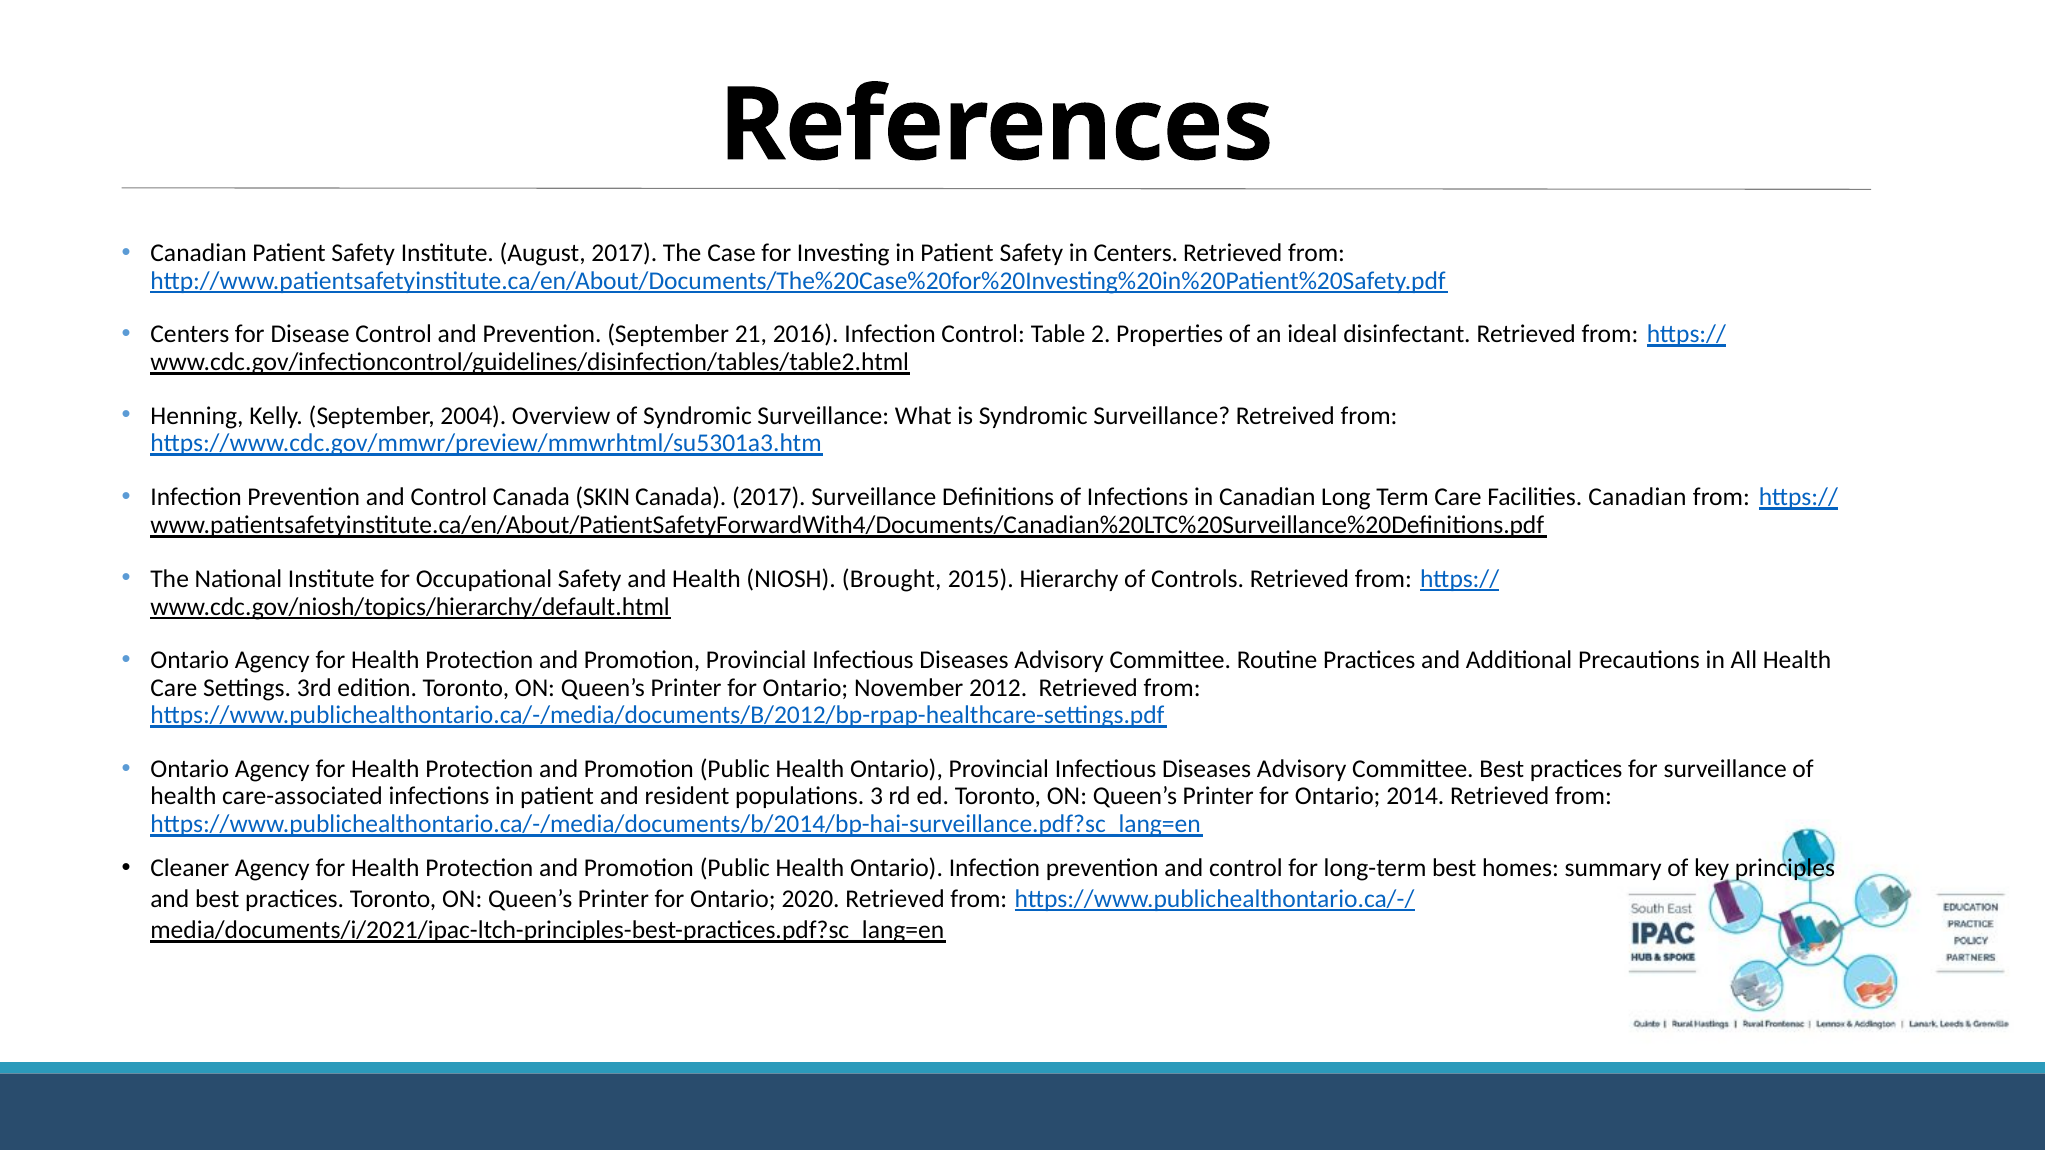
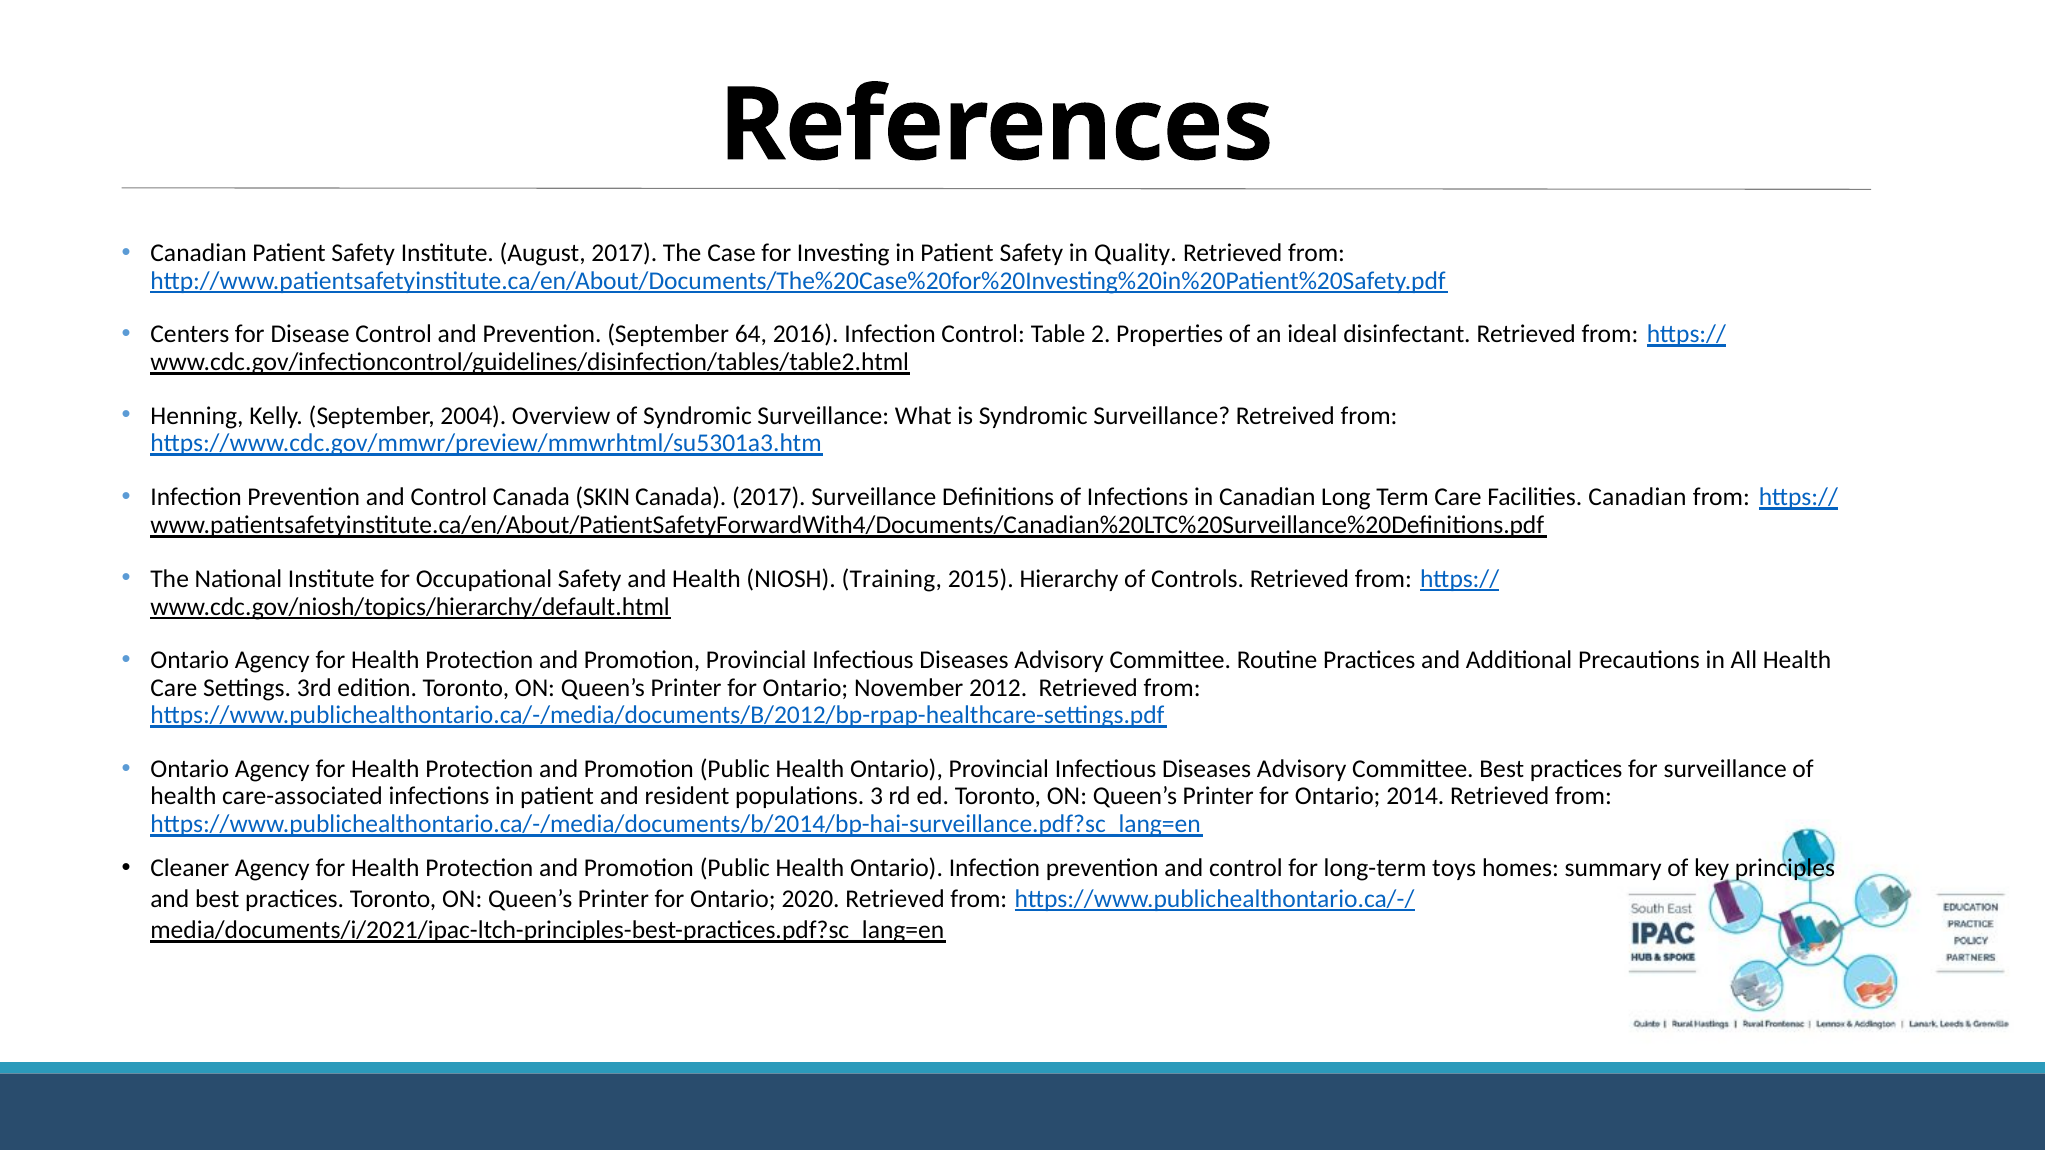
in Centers: Centers -> Quality (1136, 253)
21: 21 -> 64 (751, 334)
Brought: Brought -> Training (892, 579)
long-term best: best -> toys (1454, 868)
